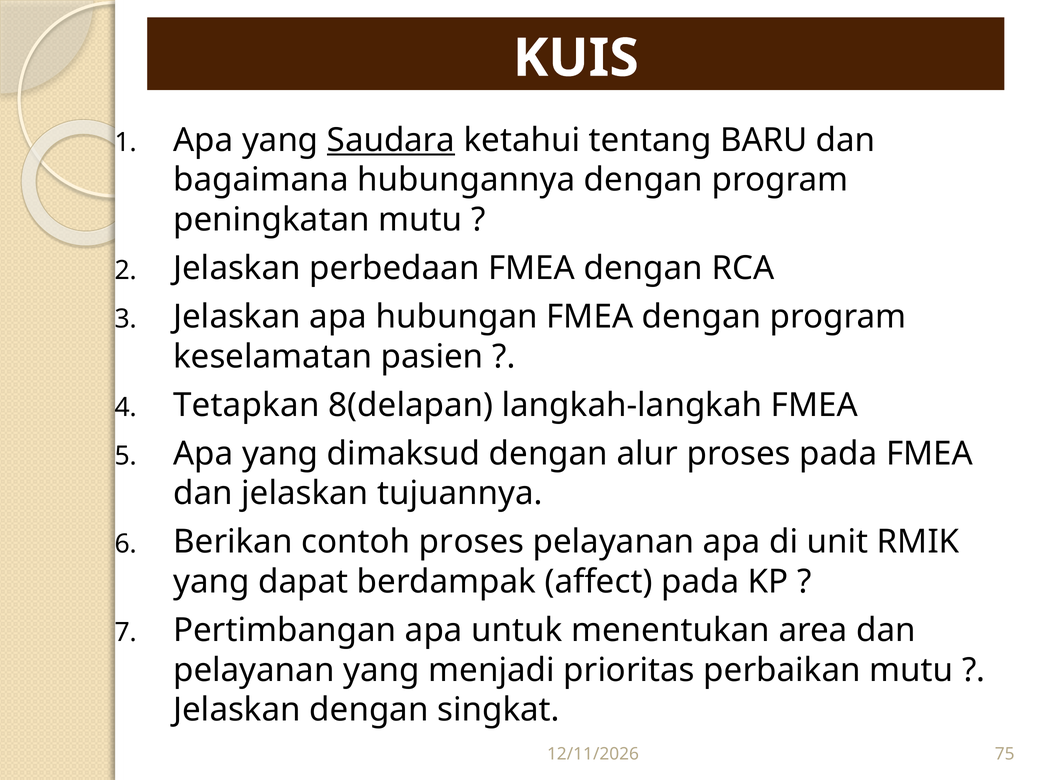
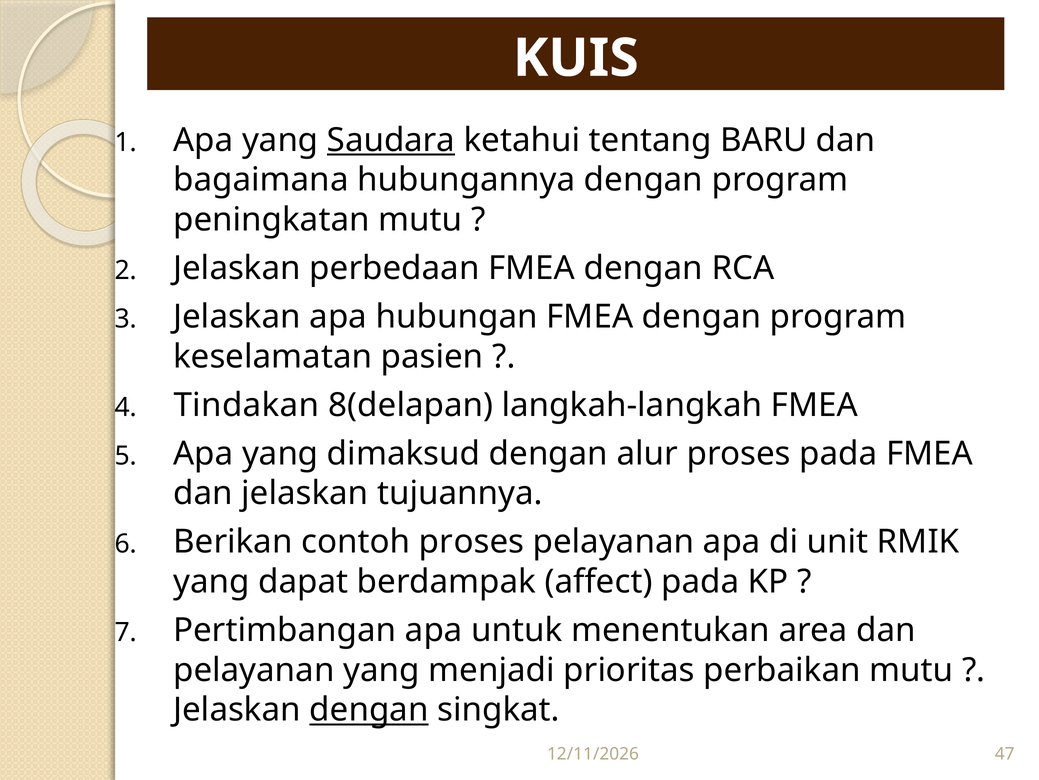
Tetapkan: Tetapkan -> Tindakan (246, 405)
dengan underline: none -> present (369, 709)
75: 75 -> 47 (1005, 753)
